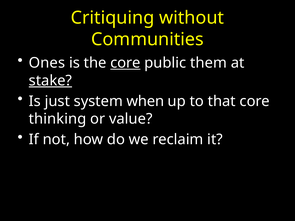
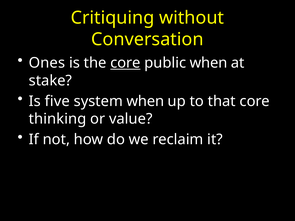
Communities: Communities -> Conversation (147, 39)
public them: them -> when (209, 63)
stake underline: present -> none (50, 81)
just: just -> five (57, 101)
